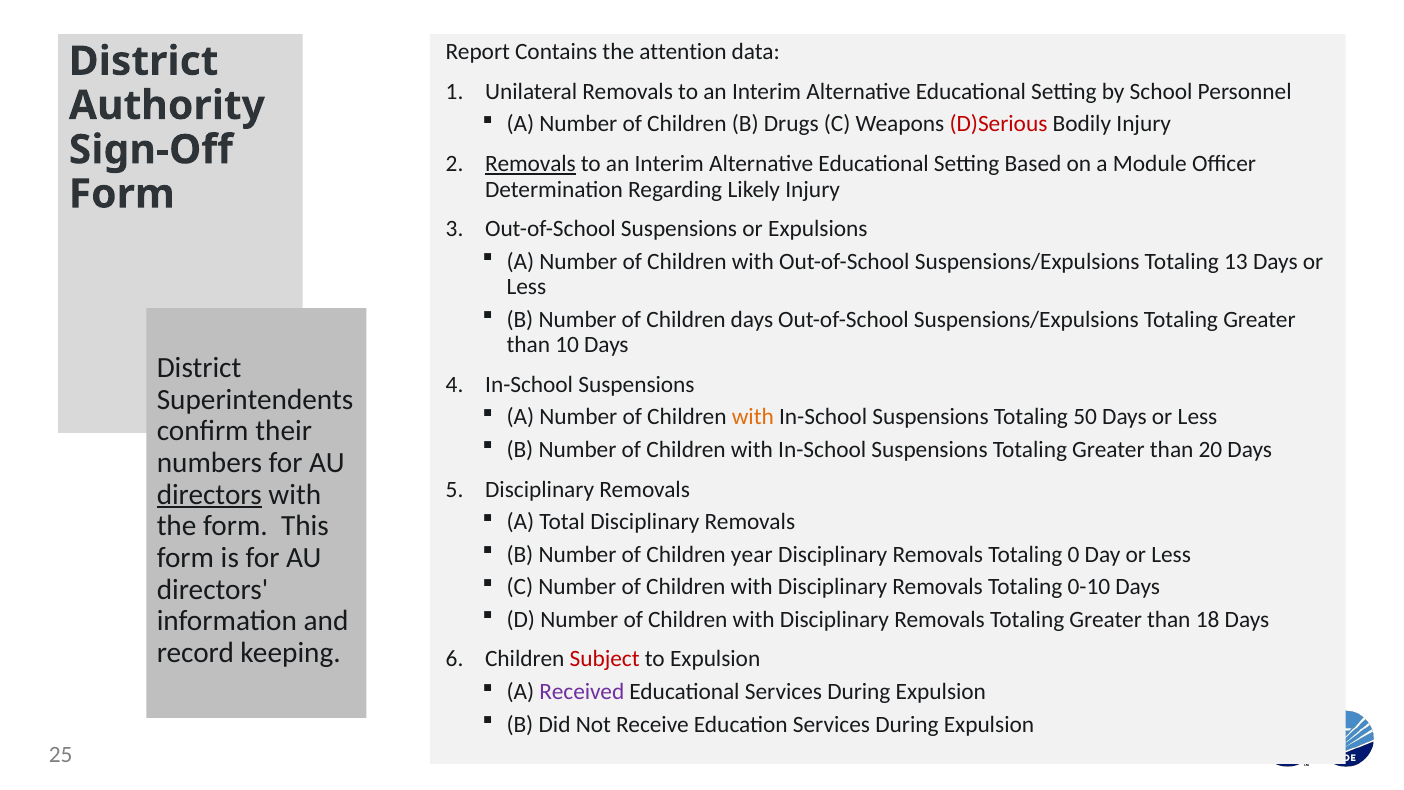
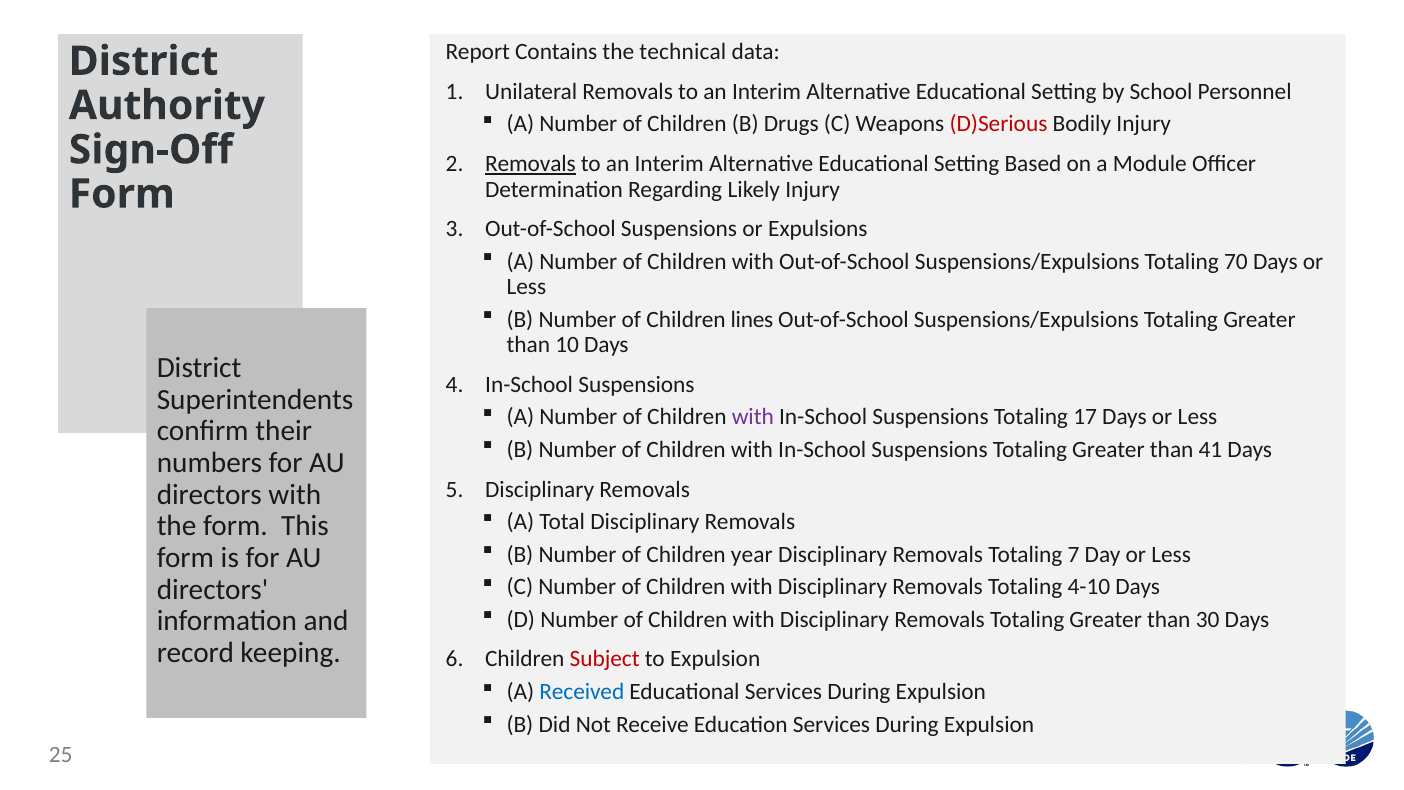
attention: attention -> technical (683, 52)
13: 13 -> 70 (1236, 262)
Children days: days -> lines (752, 319)
with colour: orange -> purple (753, 417)
50: 50 -> 17 (1085, 417)
20: 20 -> 41 (1210, 449)
directors underline: present -> none (209, 494)
0: 0 -> 7 (1074, 554)
0-10: 0-10 -> 4-10 (1089, 587)
18: 18 -> 30 (1208, 619)
Received colour: purple -> blue (582, 692)
